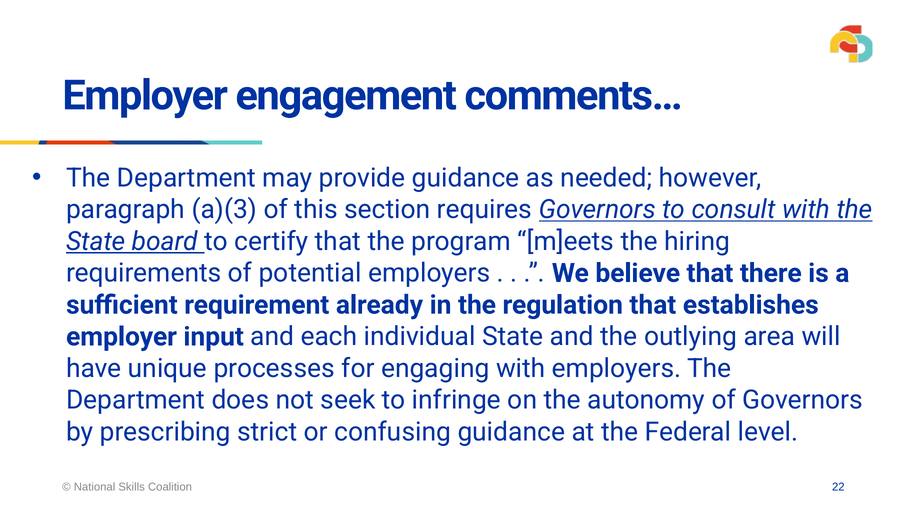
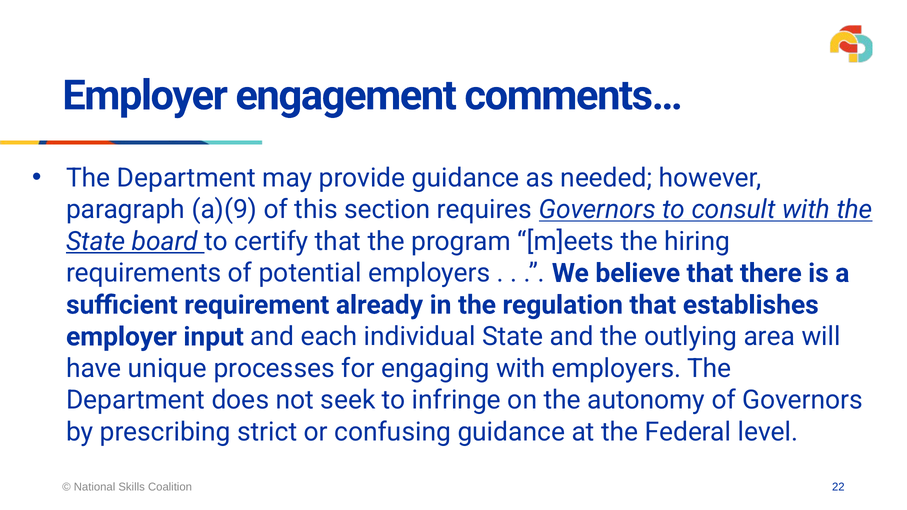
a)(3: a)(3 -> a)(9 (224, 210)
